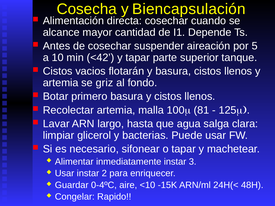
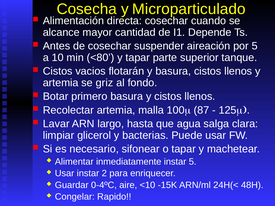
Biencapsulación: Biencapsulación -> Microparticulado (189, 9)
<42: <42 -> <80 (101, 58)
81: 81 -> 87 (202, 110)
instar 3: 3 -> 5 (193, 162)
